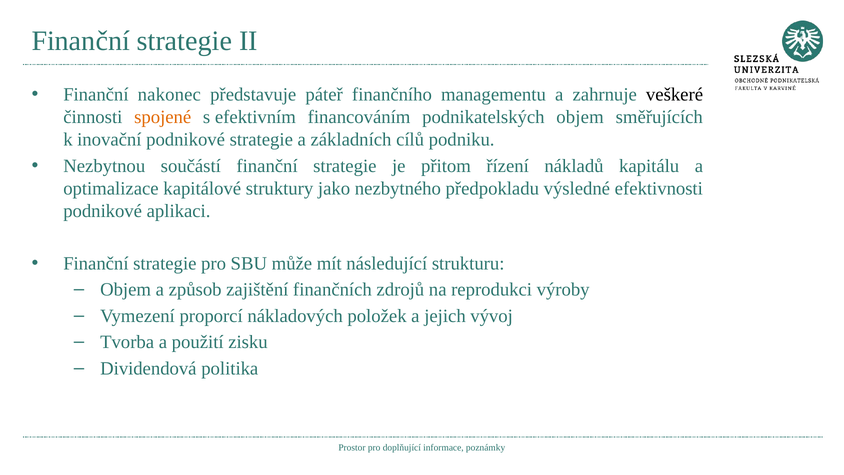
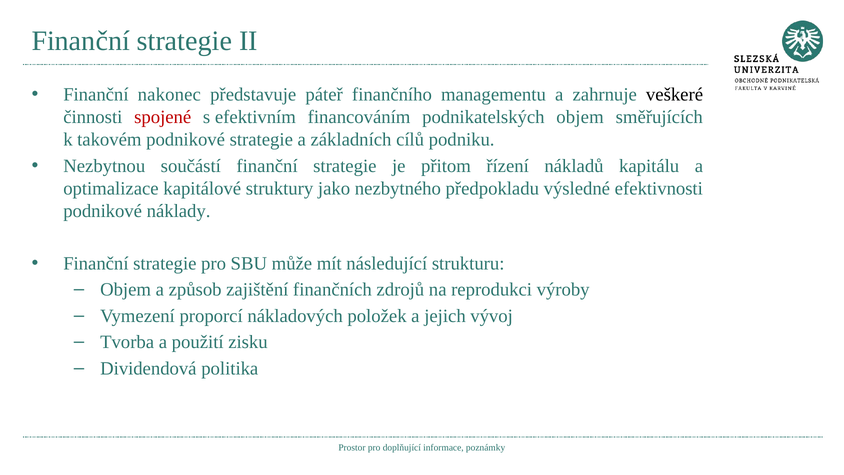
spojené colour: orange -> red (163, 117)
inovační: inovační -> takovém (109, 140)
aplikaci: aplikaci -> náklady (179, 211)
